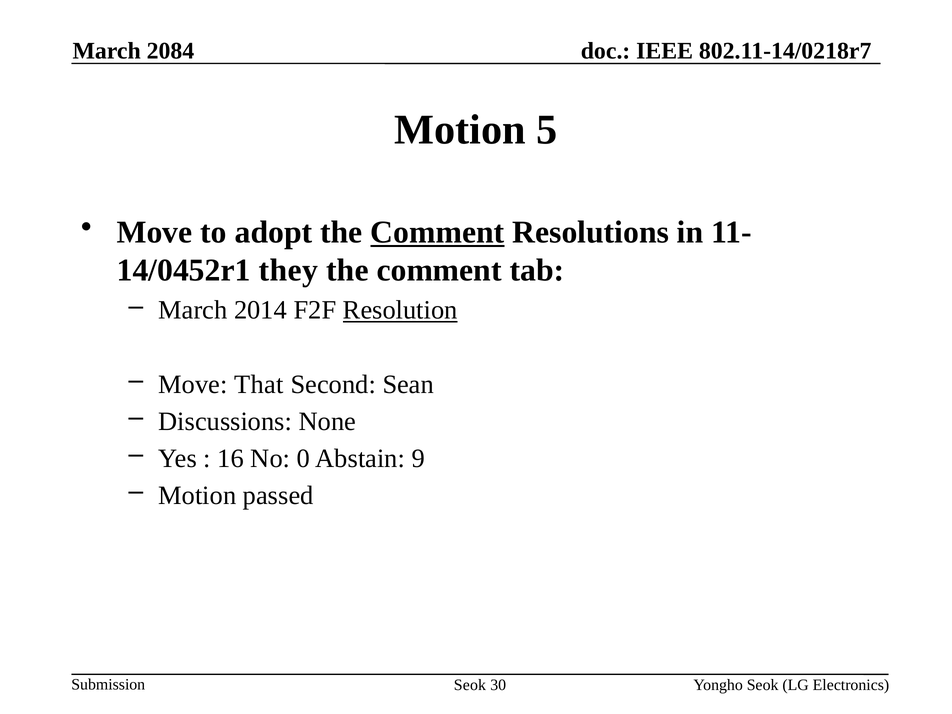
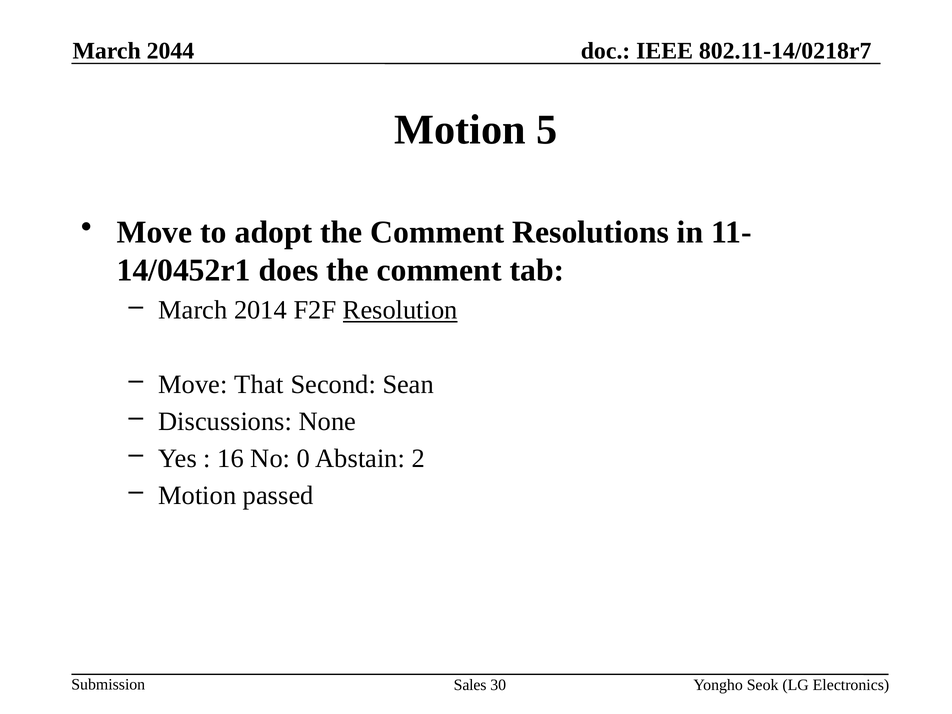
2084: 2084 -> 2044 (170, 51)
Comment underline: present -> none (437, 232)
they: they -> does (289, 270)
9: 9 -> 2 (418, 458)
Seok: Seok -> Sales (470, 685)
